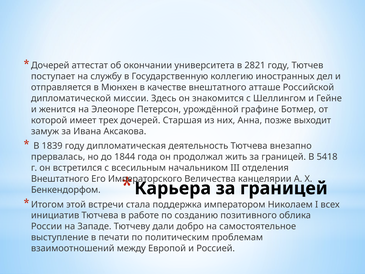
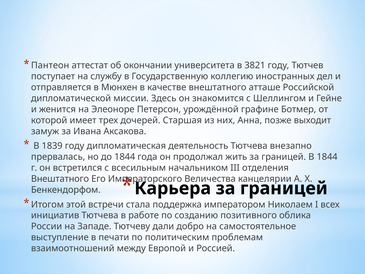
Дочерей: Дочерей -> Пантеон (50, 65)
2821: 2821 -> 3821 (255, 65)
В 5418: 5418 -> 1844 (327, 157)
